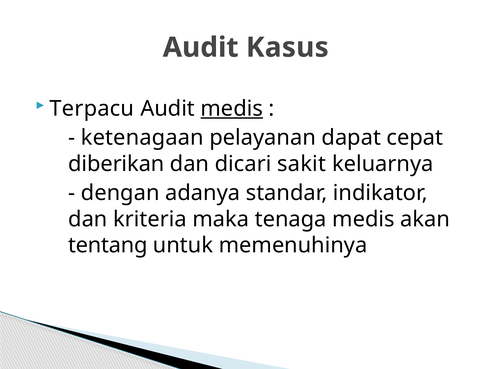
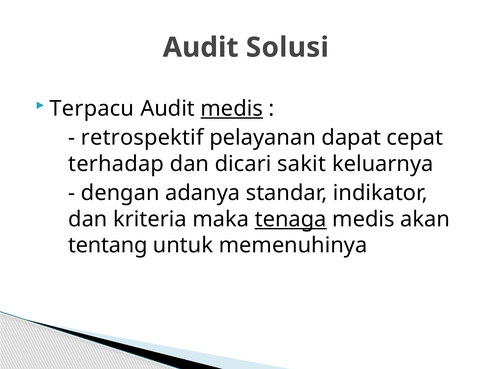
Kasus: Kasus -> Solusi (287, 47)
ketenagaan: ketenagaan -> retrospektif (142, 138)
diberikan: diberikan -> terhadap (116, 164)
tenaga underline: none -> present (291, 219)
